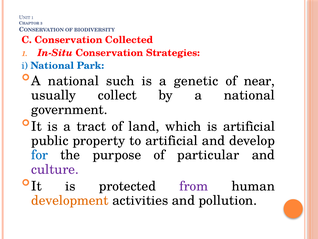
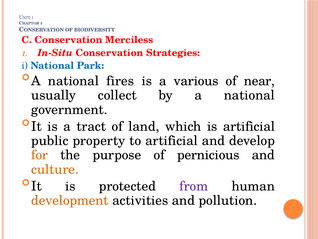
Collected: Collected -> Merciless (129, 40)
such: such -> fires (120, 81)
genetic: genetic -> various (196, 81)
for colour: blue -> orange (40, 155)
particular: particular -> pernicious (208, 155)
culture colour: purple -> orange (55, 169)
